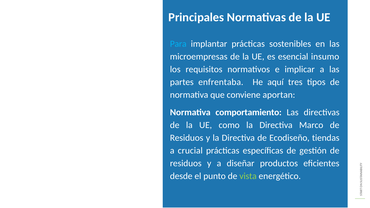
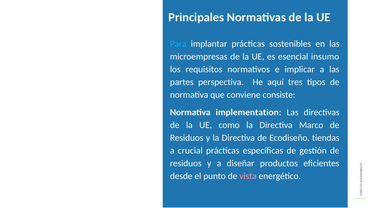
enfrentaba: enfrentaba -> perspectiva (221, 82)
aportan: aportan -> consiste (279, 95)
comportamiento: comportamiento -> implementation (248, 112)
vista colour: light green -> pink (248, 176)
